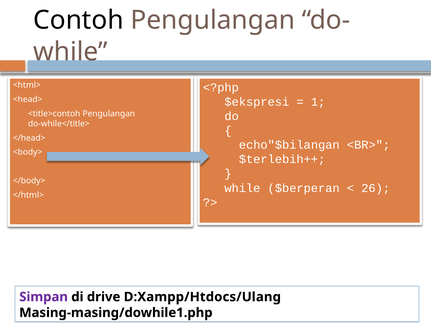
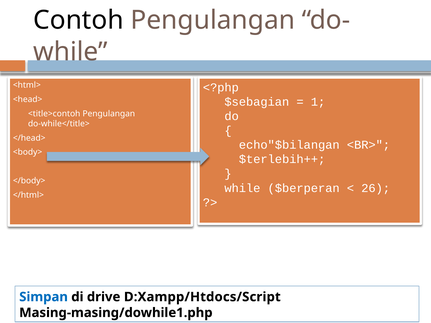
$ekspresi: $ekspresi -> $sebagian (257, 102)
Simpan colour: purple -> blue (44, 297)
D:Xampp/Htdocs/Ulang: D:Xampp/Htdocs/Ulang -> D:Xampp/Htdocs/Script (202, 297)
